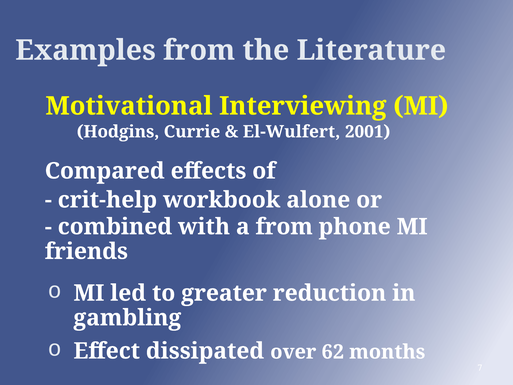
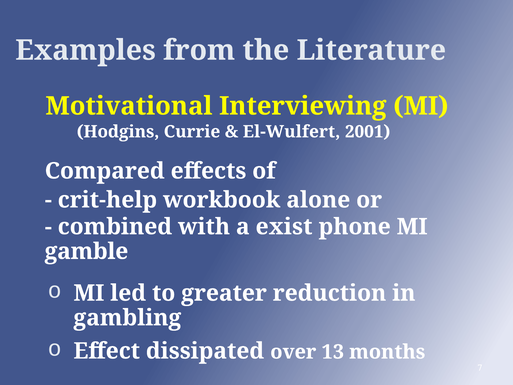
a from: from -> exist (284, 227)
friends: friends -> gamble (86, 251)
62: 62 -> 13 (333, 352)
